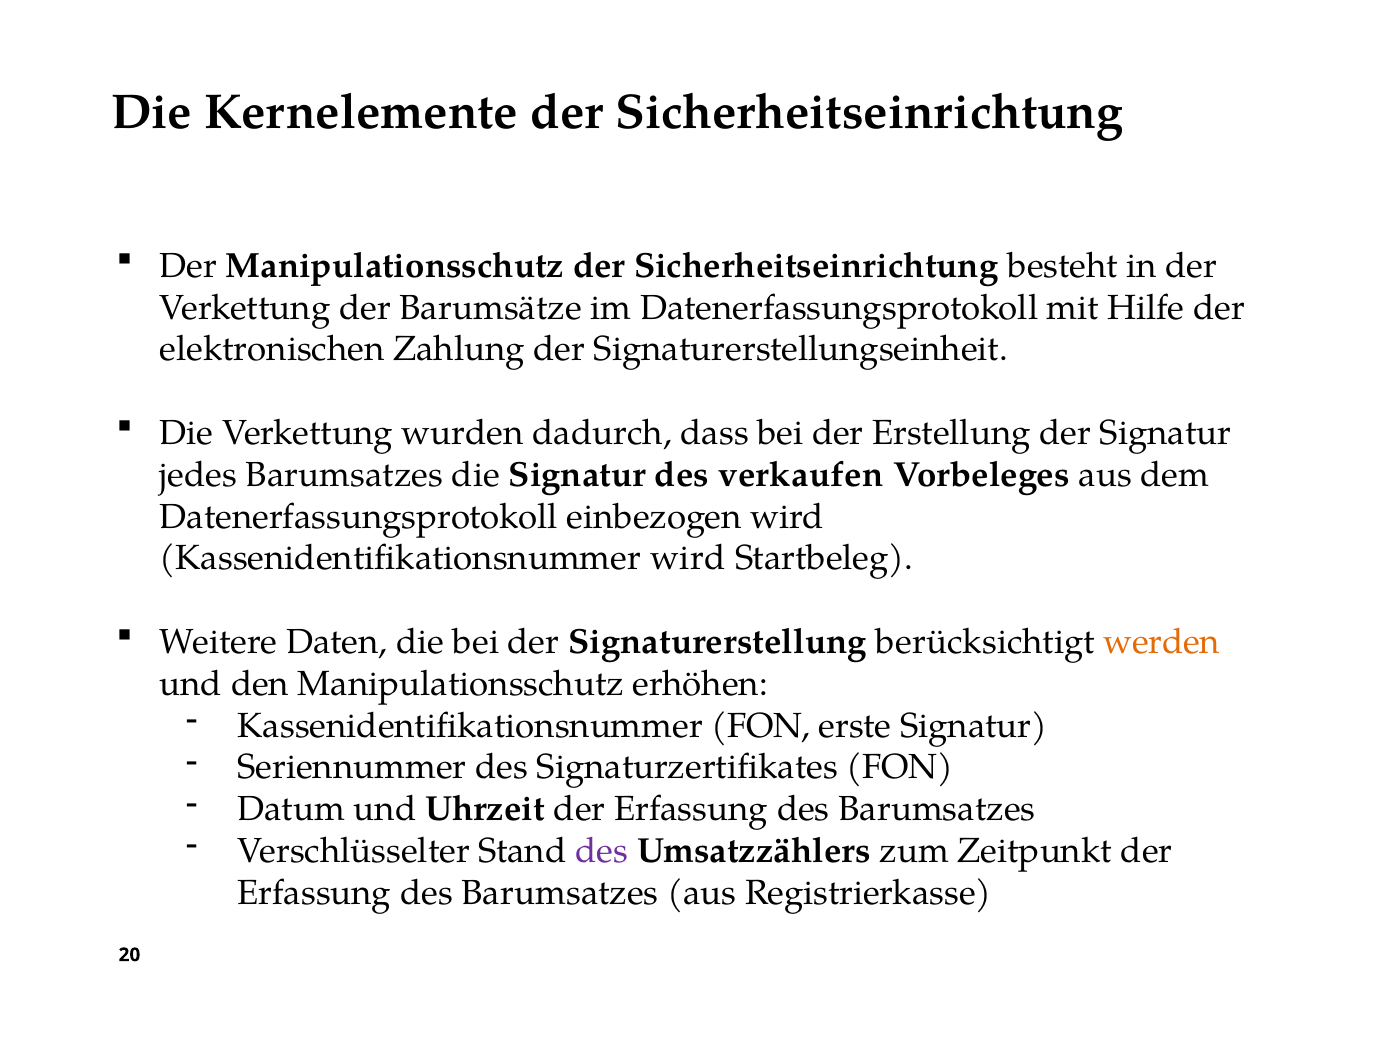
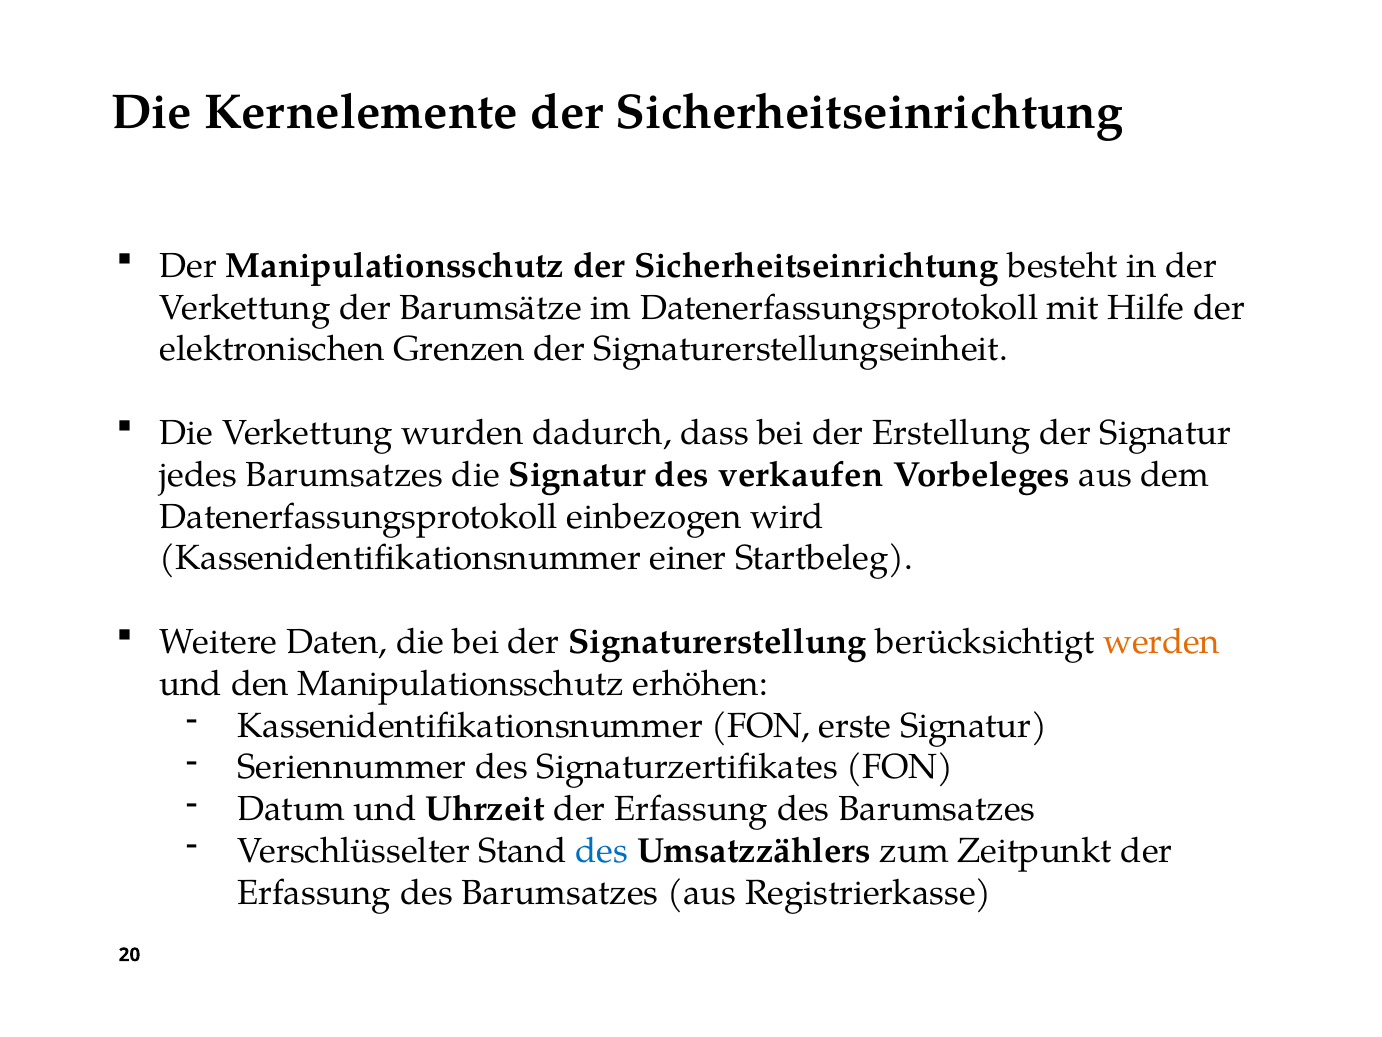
Zahlung: Zahlung -> Grenzen (459, 349)
Kassenidentifikationsnummer wird: wird -> einer (688, 558)
des colour: purple -> blue (602, 851)
